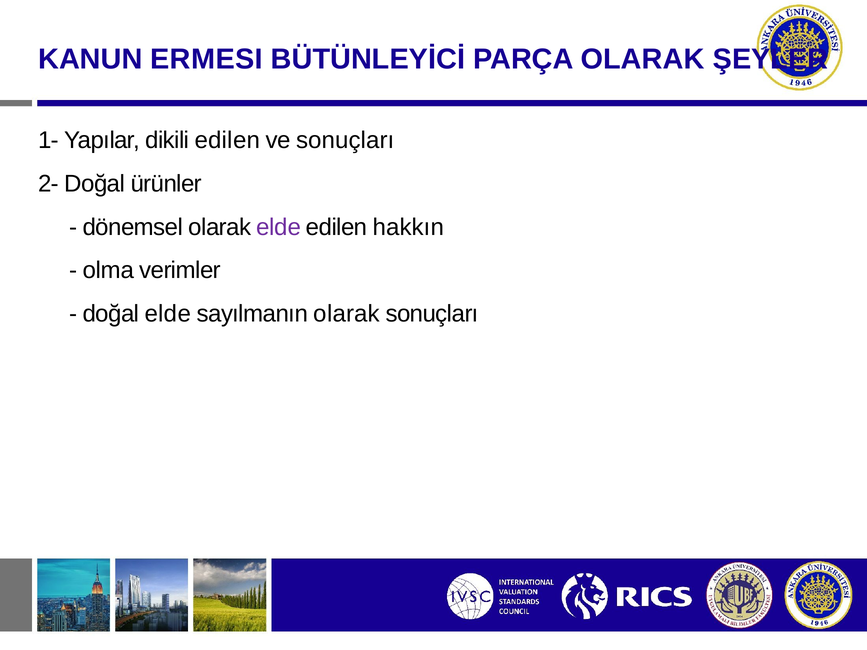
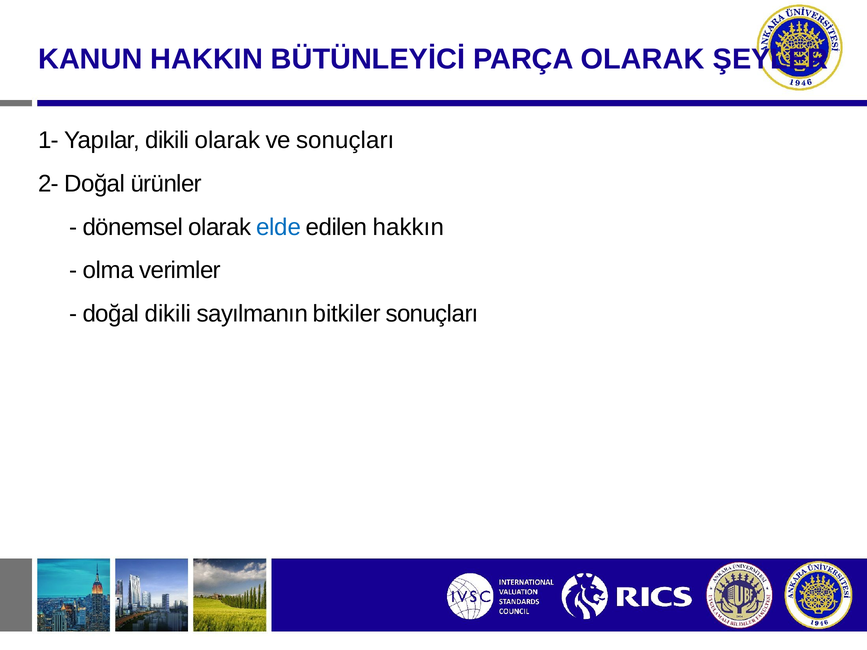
ERMESI: ERMESI -> HAKKIN (207, 59)
dikili edilen: edilen -> olarak (228, 140)
elde colour: purple -> blue (279, 227)
doğal elde: elde -> dikili (168, 314)
sayılmanın olarak: olarak -> bitkiler (347, 314)
